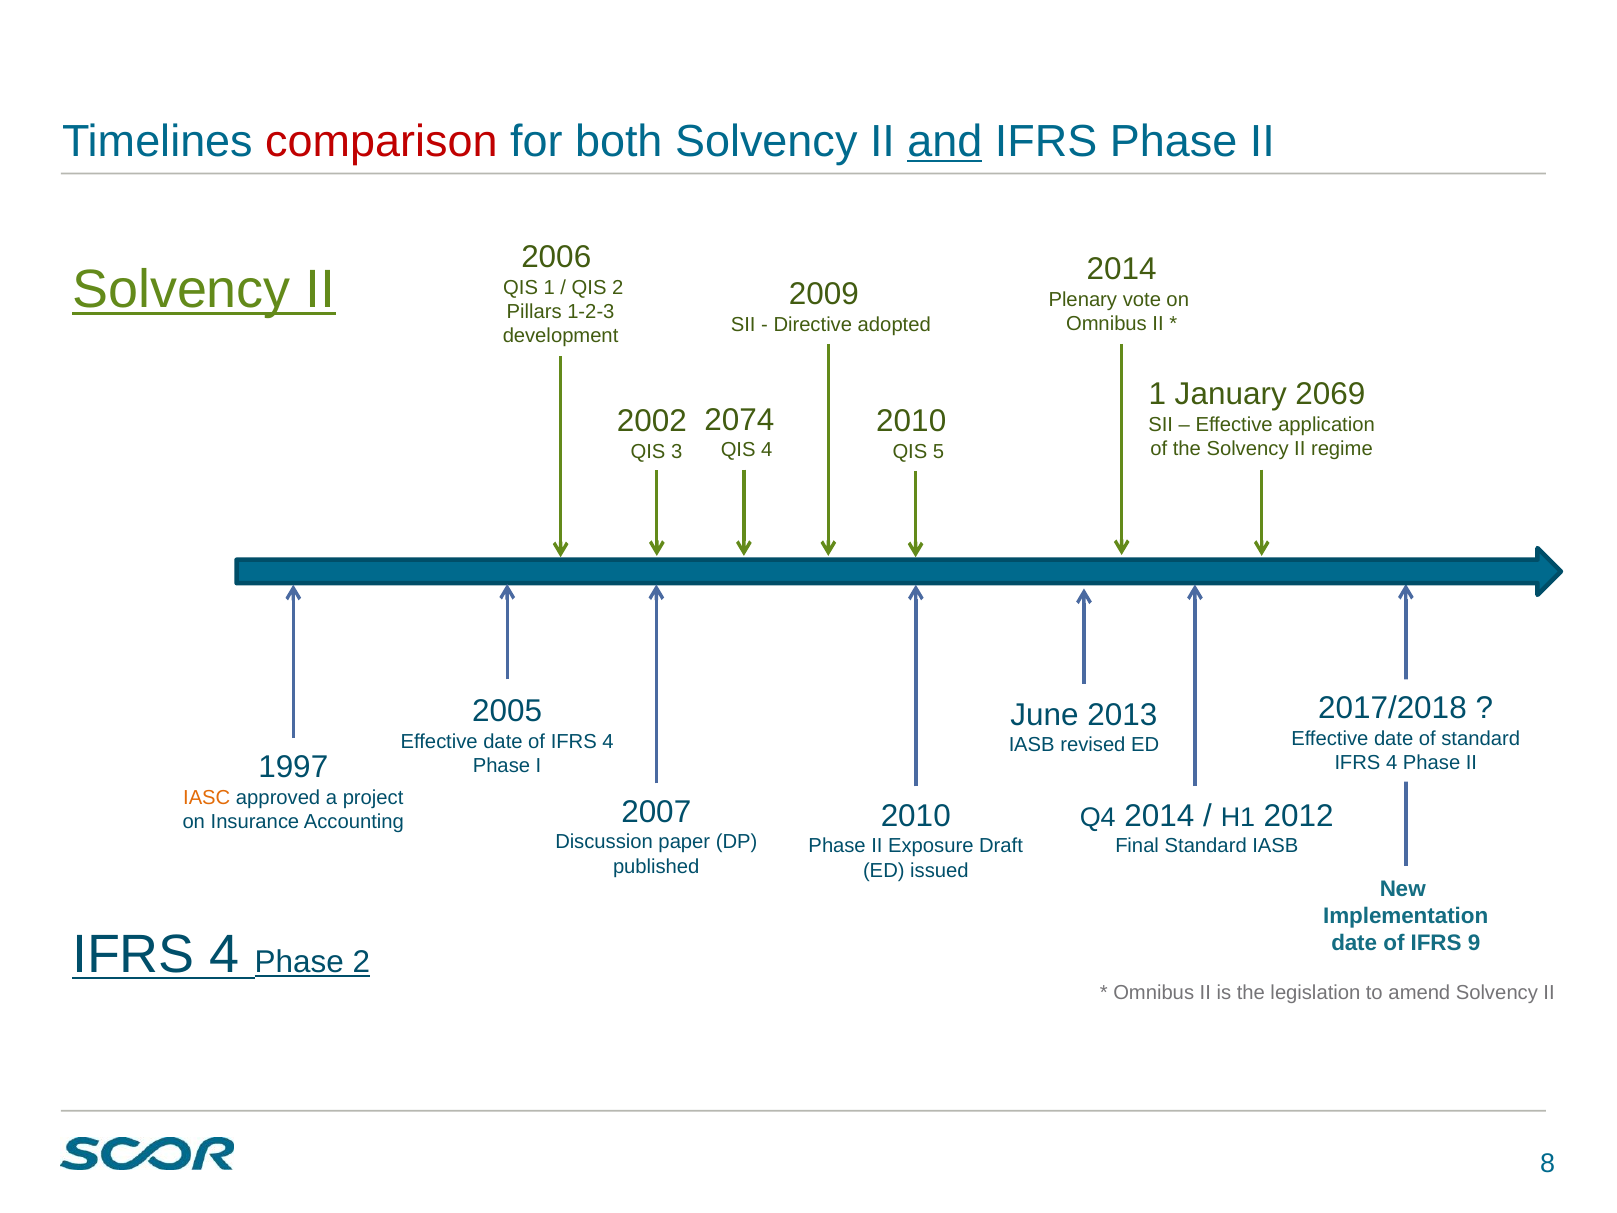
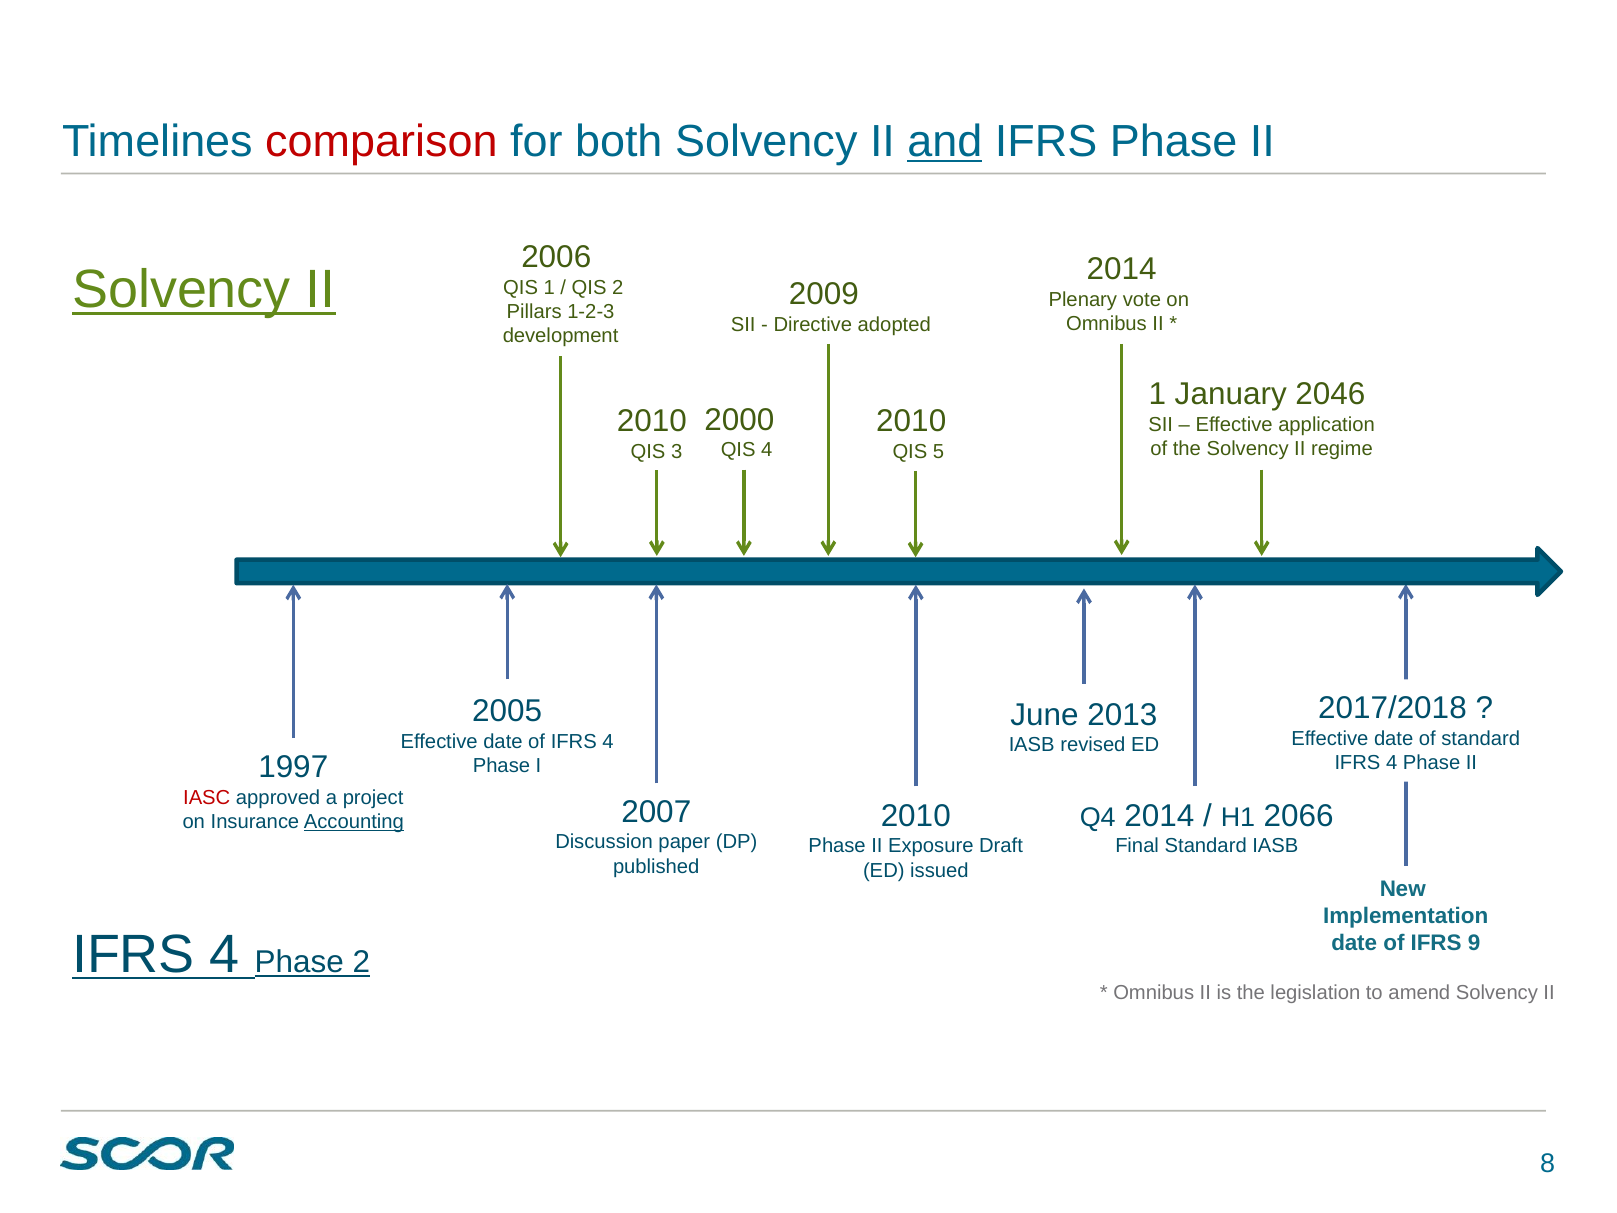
2069: 2069 -> 2046 (1330, 394)
2074: 2074 -> 2000 (739, 420)
2002: 2002 -> 2010 (652, 421)
IASC colour: orange -> red (207, 797)
2012: 2012 -> 2066 (1299, 816)
Accounting underline: none -> present (354, 822)
